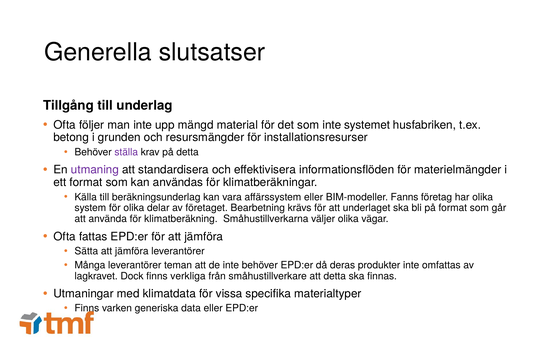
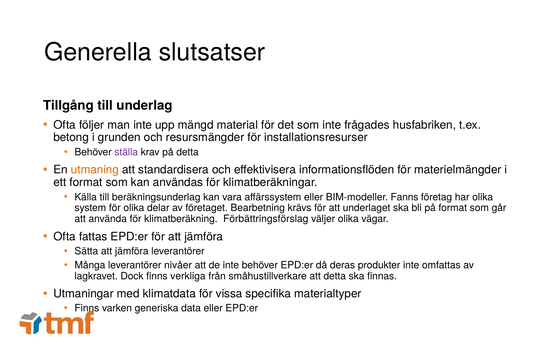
systemet: systemet -> frågades (367, 125)
utmaning colour: purple -> orange (95, 170)
Småhustillverkarna: Småhustillverkarna -> Förbättringsförslag (266, 219)
teman: teman -> nivåer (178, 265)
